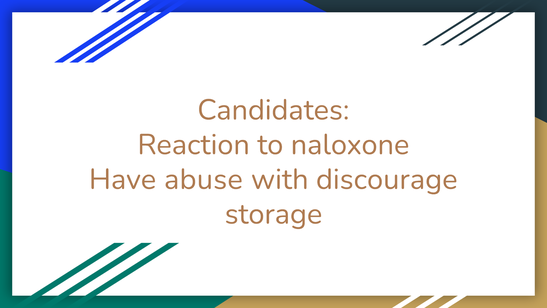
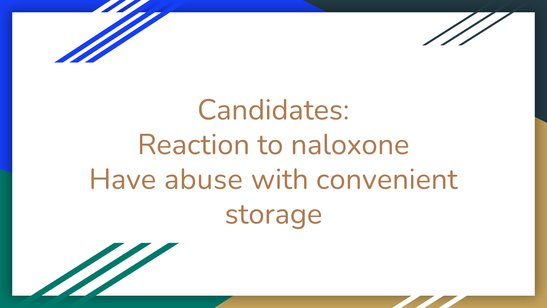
discourage: discourage -> convenient (387, 179)
